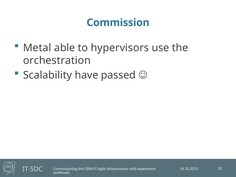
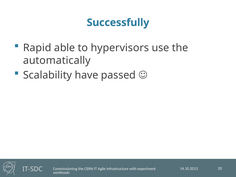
Commission: Commission -> Successfully (118, 23)
Metal: Metal -> Rapid (37, 48)
orchestration: orchestration -> automatically (57, 60)
